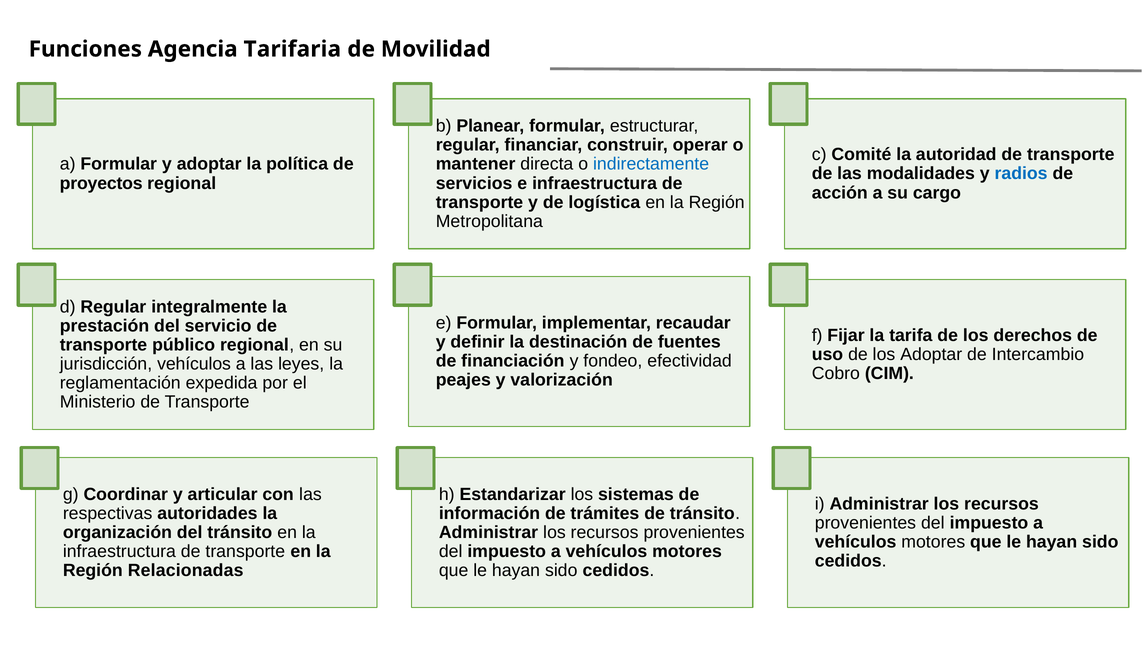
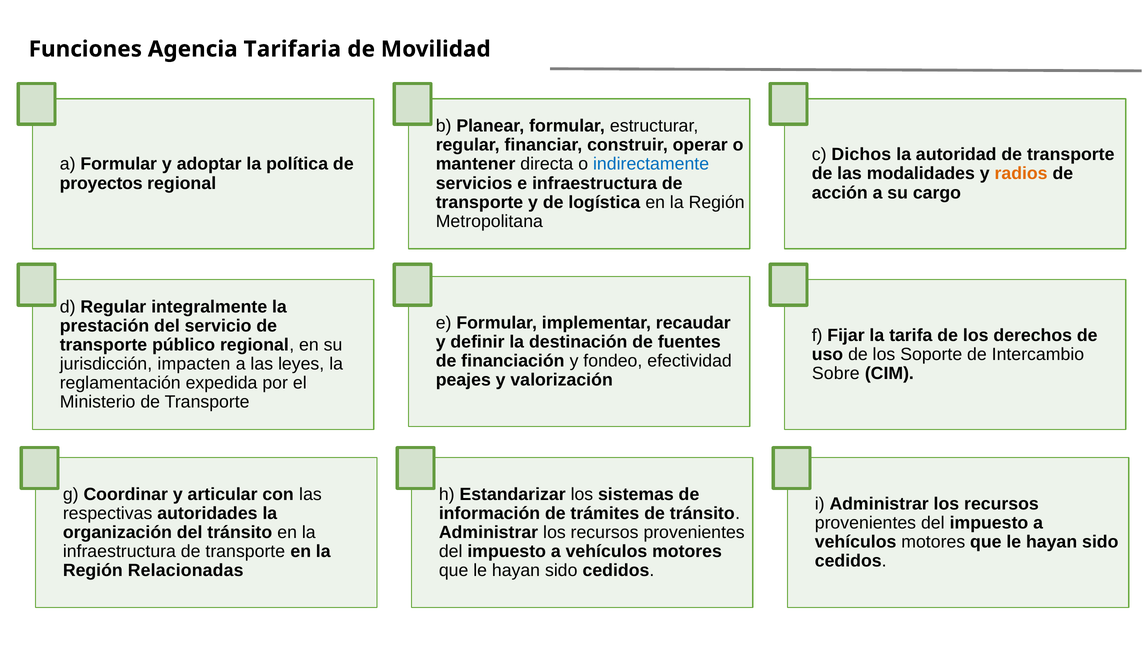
Comité: Comité -> Dichos (861, 155)
radios colour: blue -> orange (1021, 174)
los Adoptar: Adoptar -> Soporte (931, 355)
jurisdicción vehículos: vehículos -> impacten (194, 364)
Cobro: Cobro -> Sobre (836, 374)
